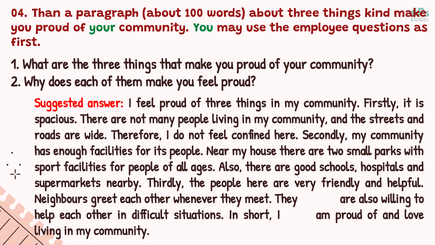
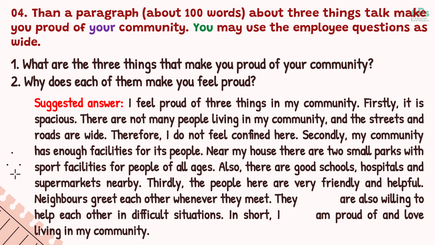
kind: kind -> talk (377, 13)
your colour: green -> purple (102, 27)
first: first -> wide (26, 42)
